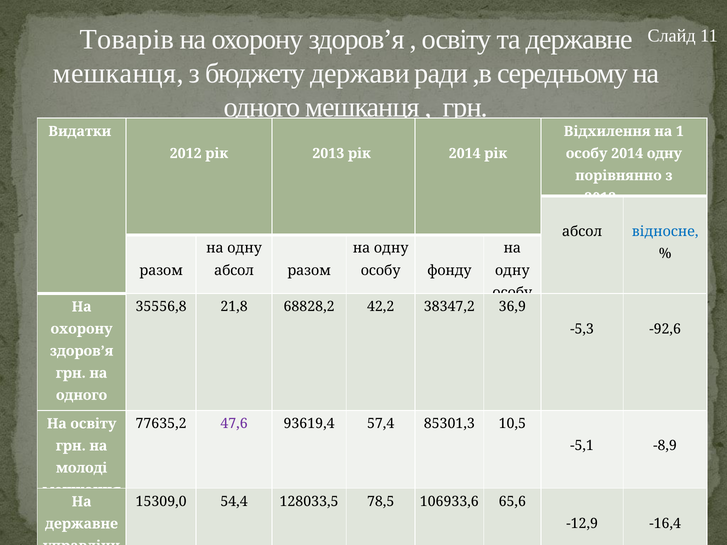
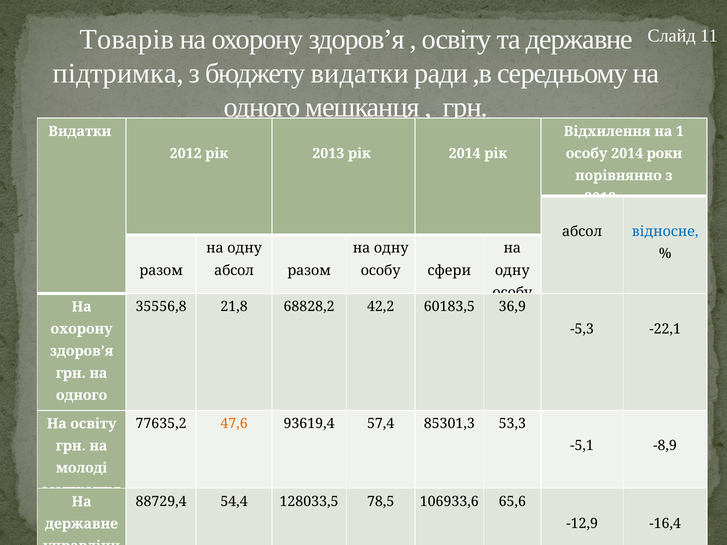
мешканця: мешканця -> підтримка (118, 74)
бюджету держави: держави -> видатки (360, 74)
2014 одну: одну -> роки (664, 154)
фонду: фонду -> сфери (449, 271)
38347,2: 38347,2 -> 60183,5 (449, 307)
-92,6: -92,6 -> -22,1 (665, 329)
47,6 colour: purple -> orange (234, 424)
10,5: 10,5 -> 53,3 (512, 424)
15309,0: 15309,0 -> 88729,4 (161, 502)
